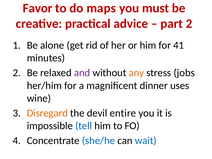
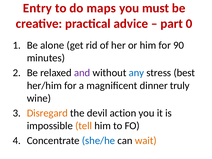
Favor: Favor -> Entry (37, 8)
part 2: 2 -> 0 (189, 24)
41: 41 -> 90 (179, 45)
any colour: orange -> blue (136, 73)
jobs: jobs -> best (184, 73)
uses: uses -> truly (180, 86)
entire: entire -> action (123, 113)
tell colour: blue -> orange (84, 126)
wait colour: blue -> orange (146, 141)
